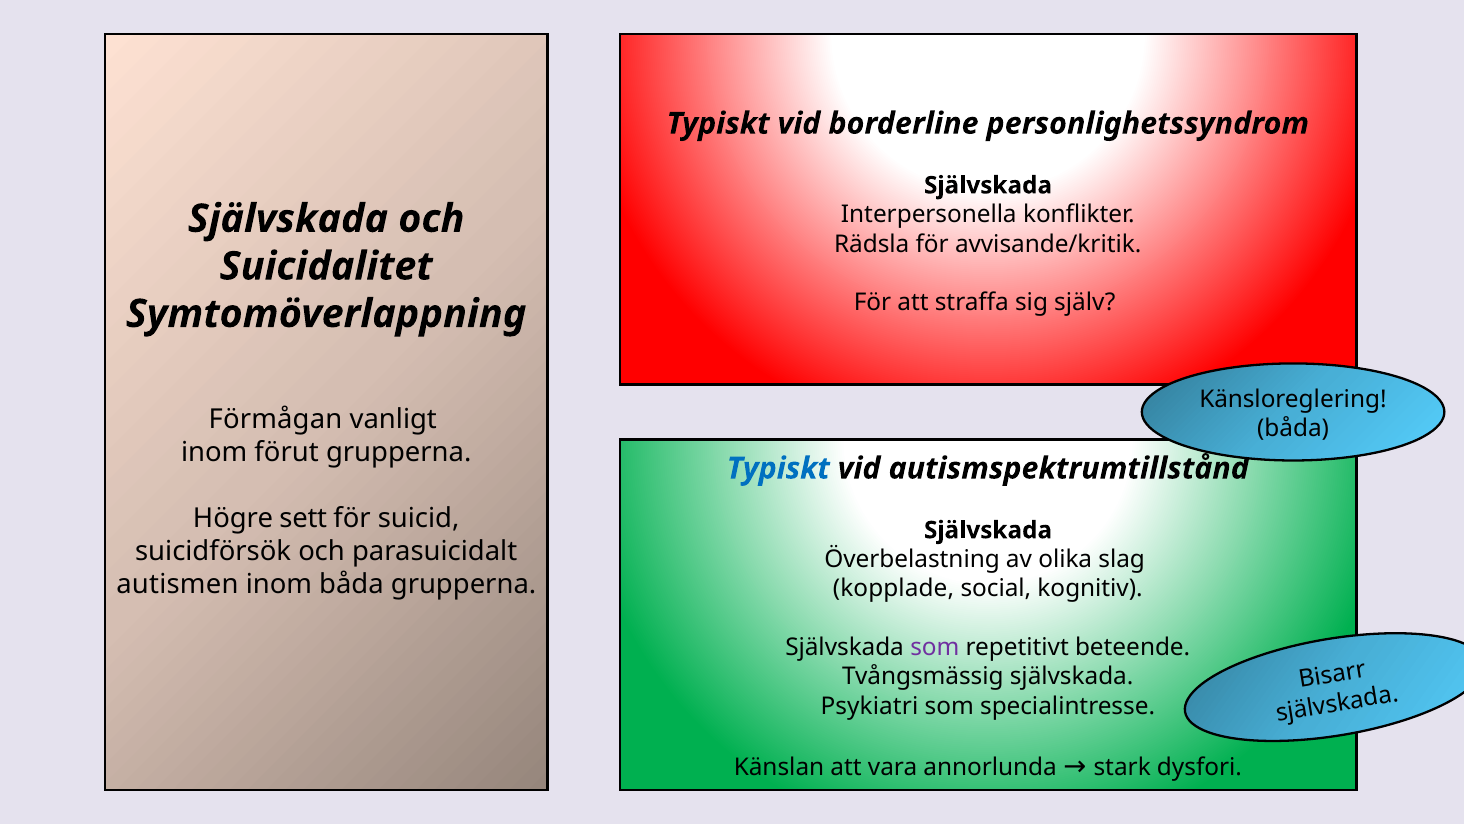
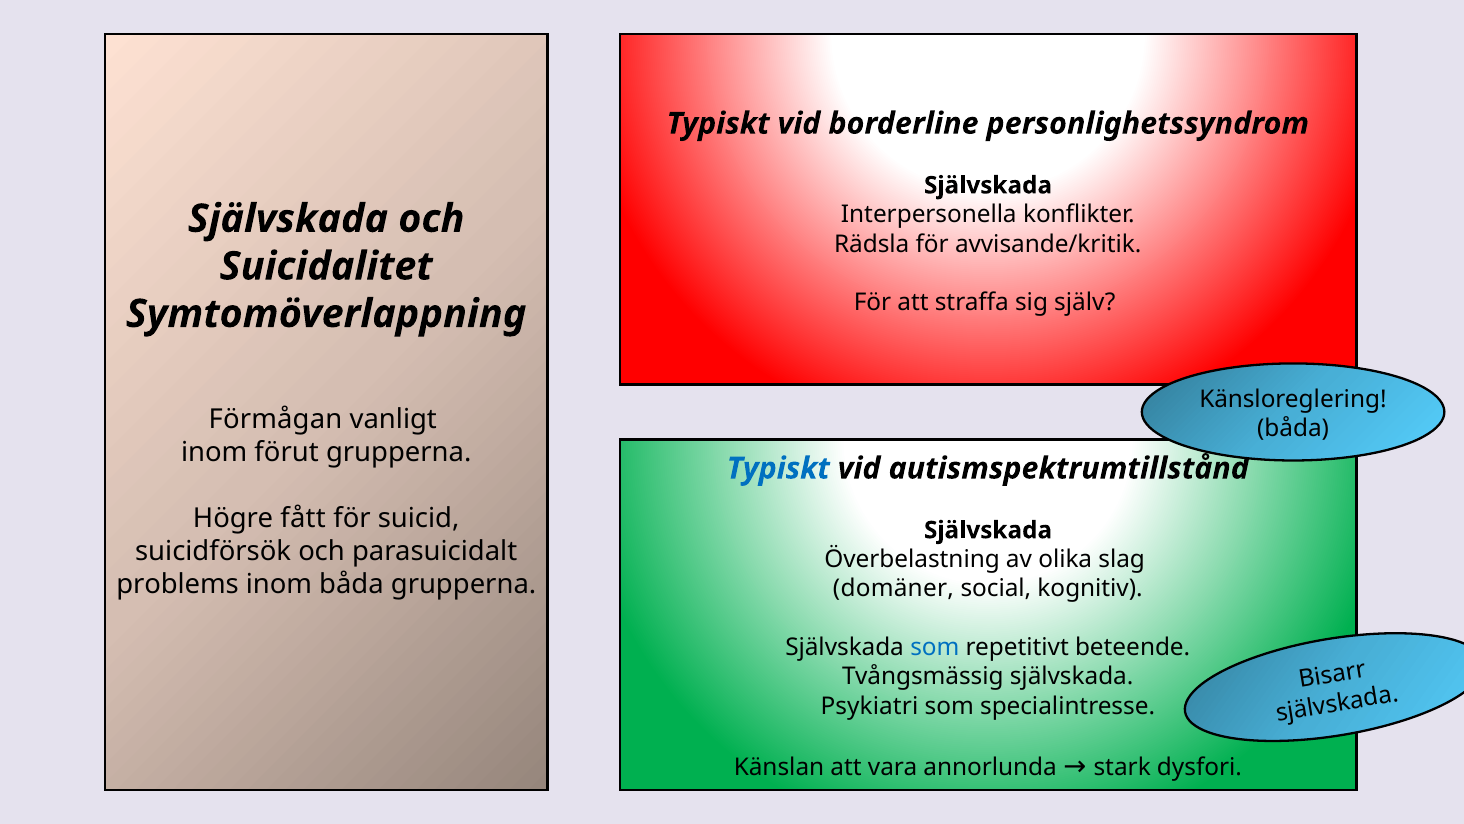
sett: sett -> fått (303, 518)
autismen: autismen -> problems (178, 584)
kopplade: kopplade -> domäner (893, 588)
som colour: purple -> blue (935, 647)
